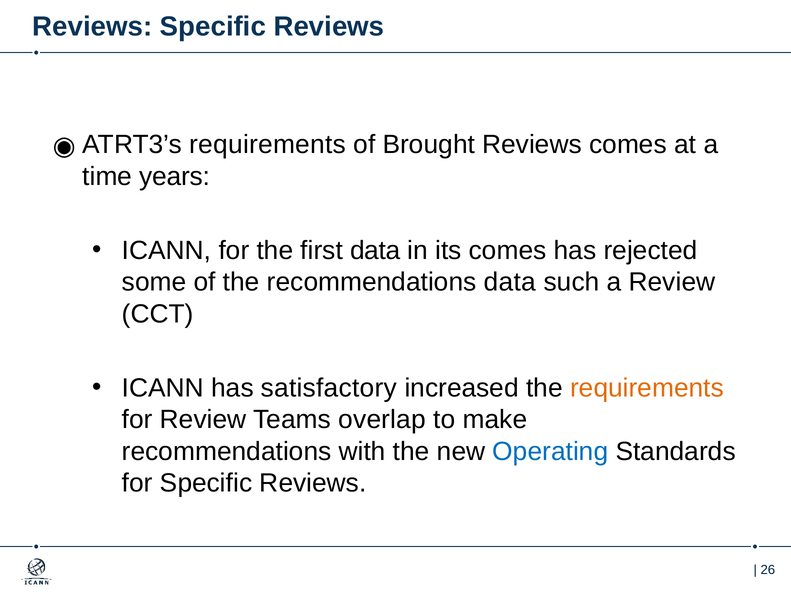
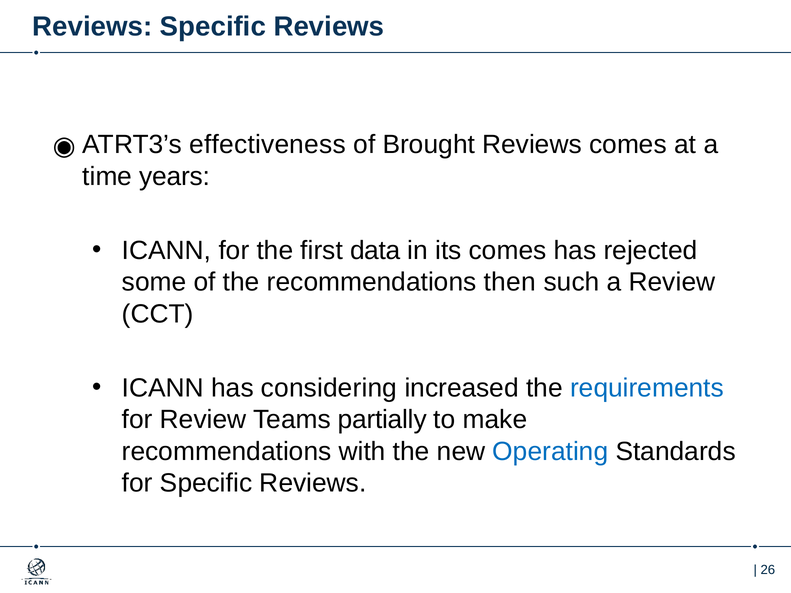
ATRT3’s requirements: requirements -> effectiveness (268, 145)
recommendations data: data -> then (510, 282)
satisfactory: satisfactory -> considering (329, 388)
requirements colour: orange -> blue (647, 388)
overlap: overlap -> partially (382, 420)
